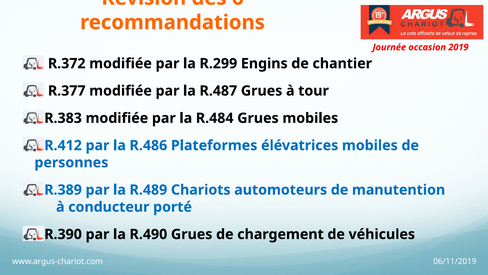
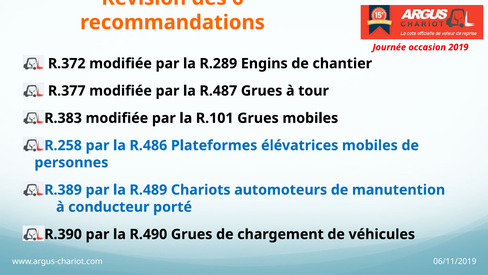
R.299: R.299 -> R.289 (218, 63)
R.484: R.484 -> R.101 (215, 118)
R.412: R.412 -> R.258 (63, 145)
